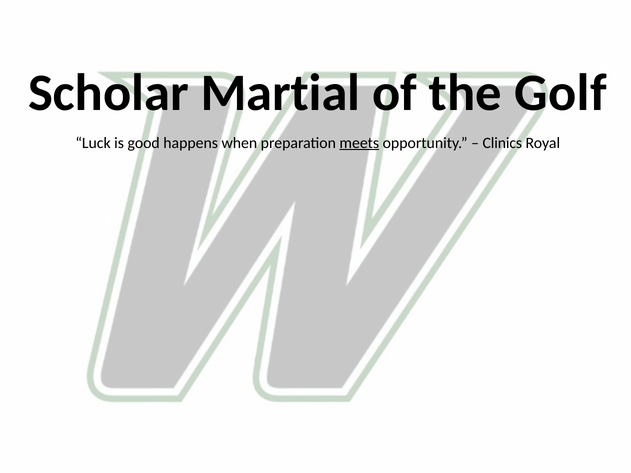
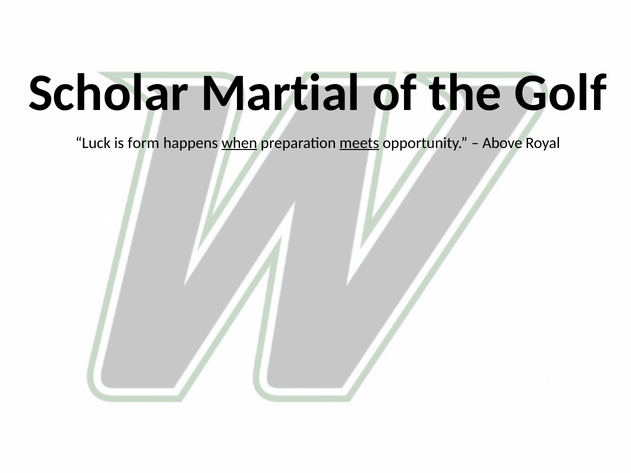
good: good -> form (144, 143)
when underline: none -> present (239, 143)
Clinics: Clinics -> Above (502, 143)
